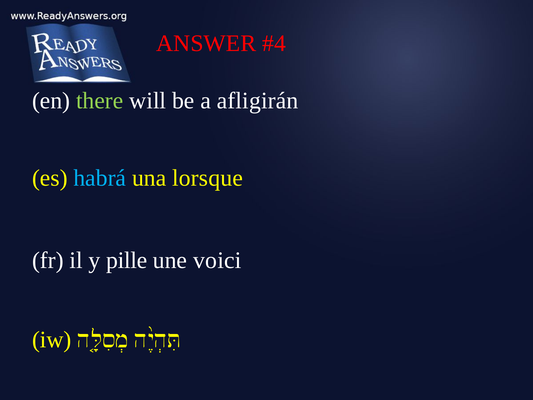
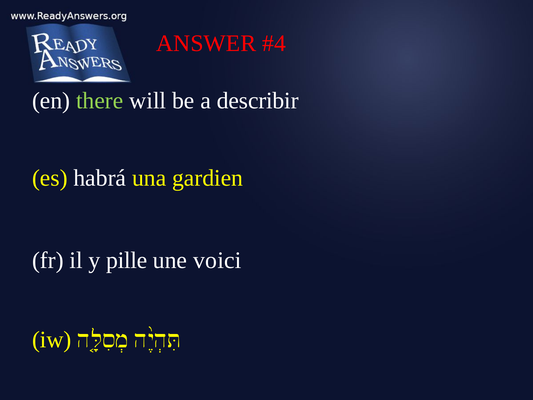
afligirán: afligirán -> describir (258, 101)
habrá colour: light blue -> white (100, 178)
lorsque: lorsque -> gardien (208, 178)
